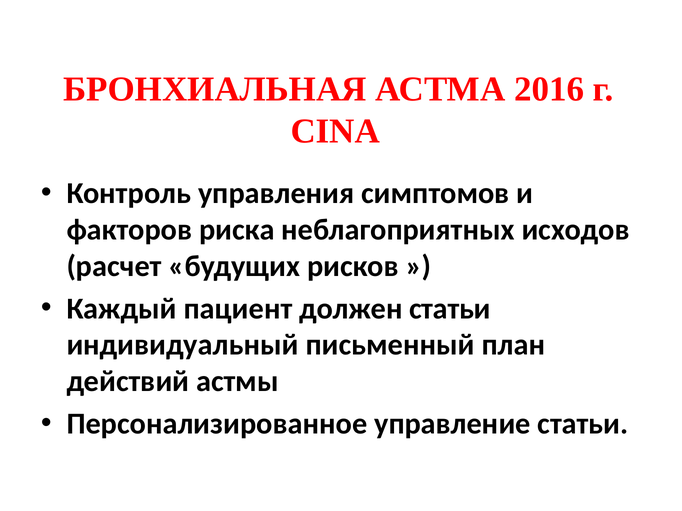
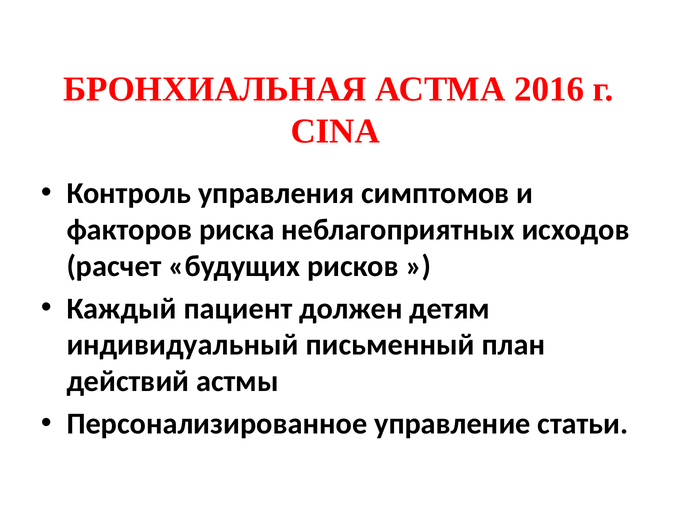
должен статьи: статьи -> детям (450, 309)
